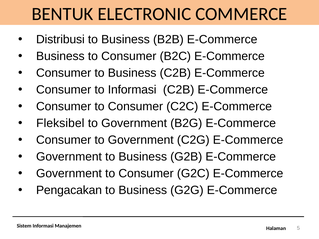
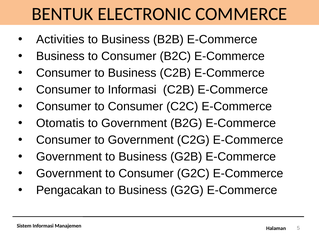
Distribusi: Distribusi -> Activities (60, 40)
Fleksibel: Fleksibel -> Otomatis (60, 123)
